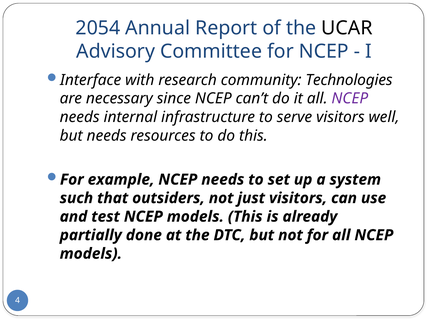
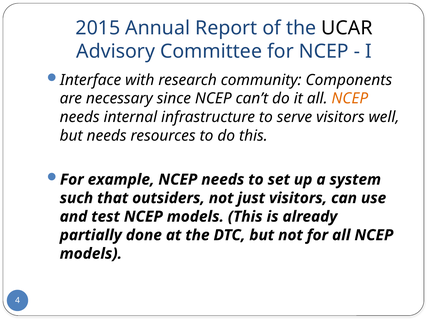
2054: 2054 -> 2015 (98, 28)
Technologies: Technologies -> Components (349, 80)
NCEP colour: purple -> orange (350, 99)
